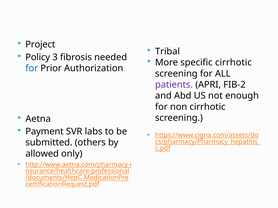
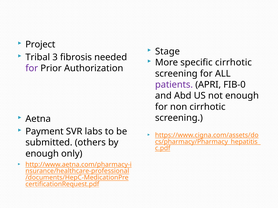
Tribal: Tribal -> Stage (167, 51)
Policy: Policy -> Tribal (38, 57)
for colour: blue -> purple (32, 68)
FIB-2: FIB-2 -> FIB-0 (235, 85)
allowed: allowed -> enough (42, 154)
